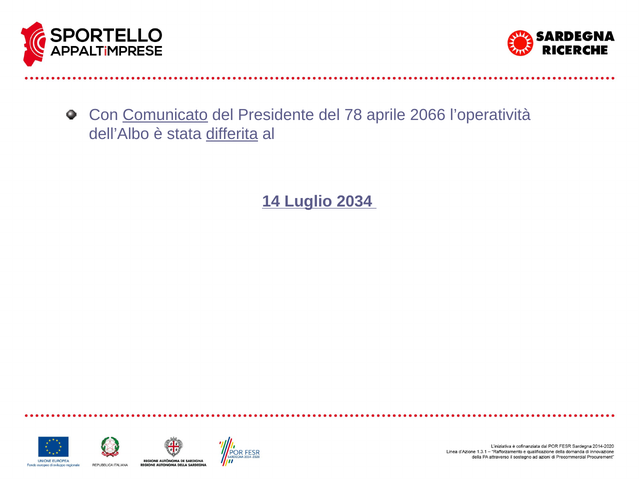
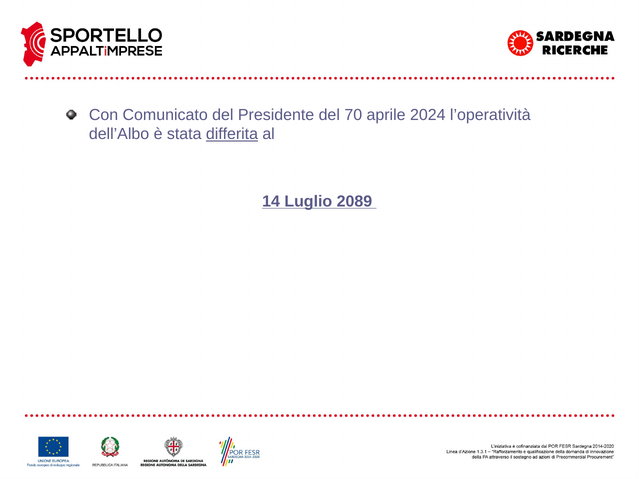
Comunicato underline: present -> none (165, 115)
78: 78 -> 70 (353, 115)
2066: 2066 -> 2024 (428, 115)
2034: 2034 -> 2089 (354, 201)
